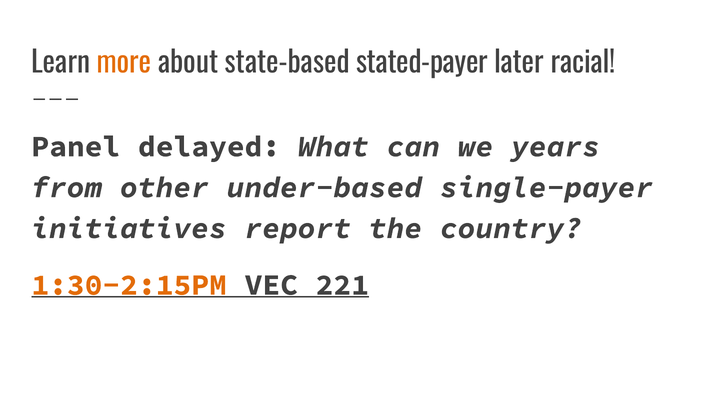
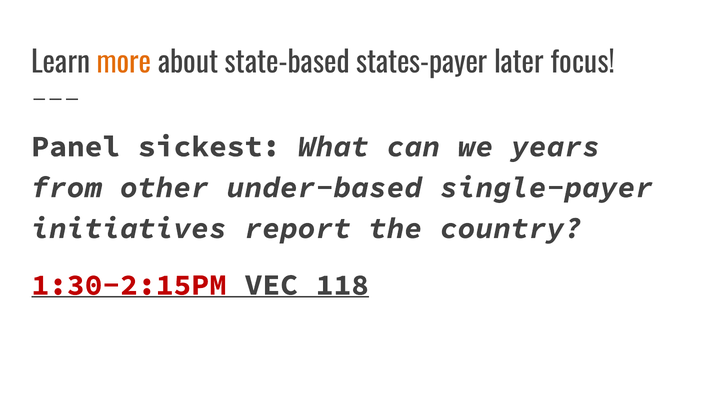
stated-payer: stated-payer -> states-payer (422, 63)
racial: racial -> focus (583, 63)
delayed: delayed -> sickest (209, 146)
1:30-2:15PM colour: orange -> red (129, 285)
221: 221 -> 118 (342, 285)
